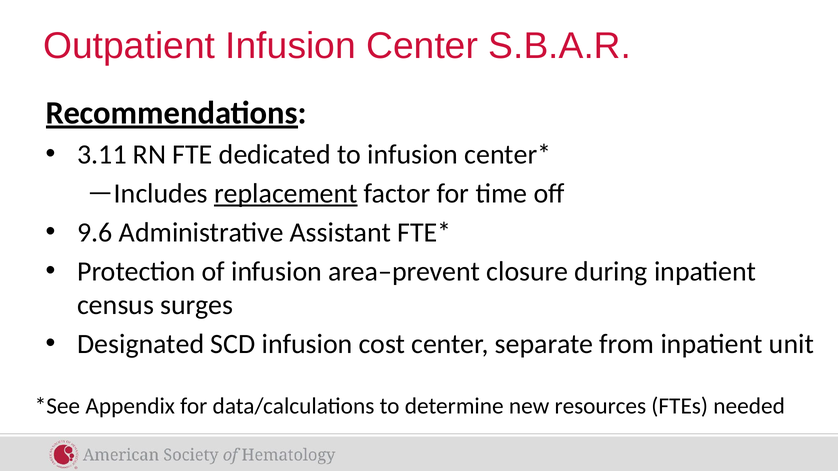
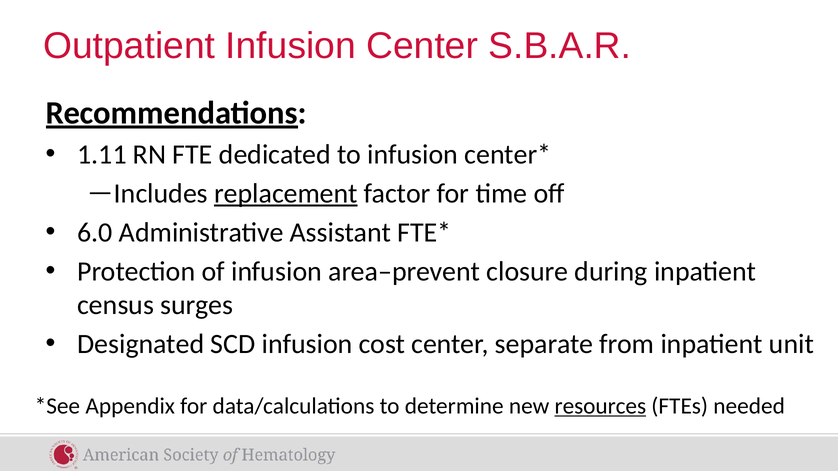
3.11: 3.11 -> 1.11 (102, 155)
9.6: 9.6 -> 6.0 (95, 233)
resources underline: none -> present (600, 406)
